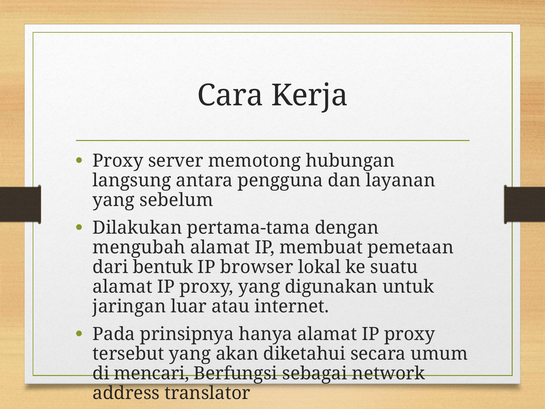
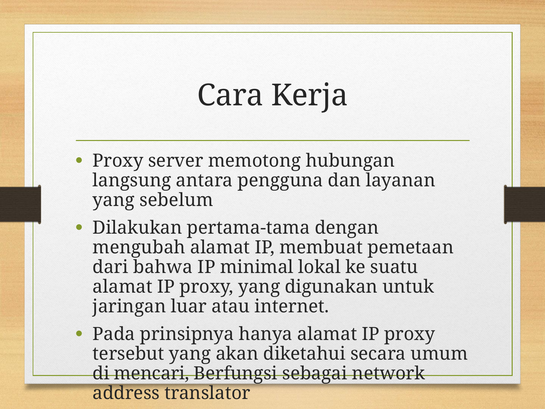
bentuk: bentuk -> bahwa (163, 267)
browser: browser -> minimal (257, 267)
